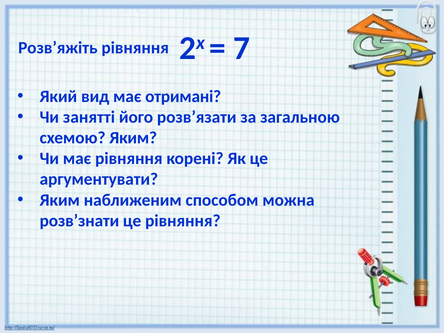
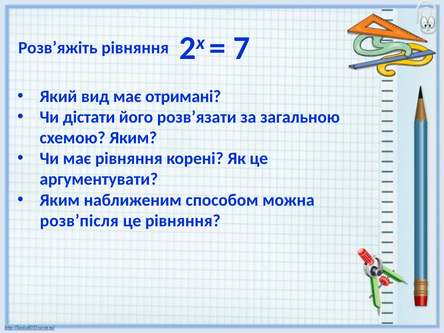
занятті: занятті -> дістати (89, 117)
розв’знати: розв’знати -> розв’після (79, 221)
